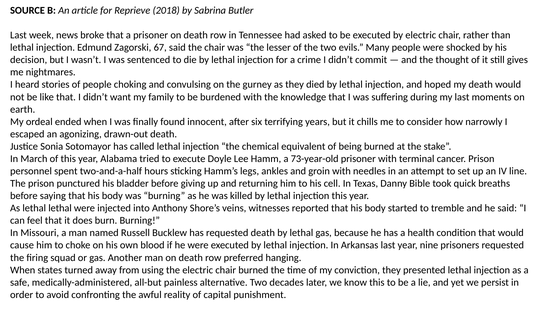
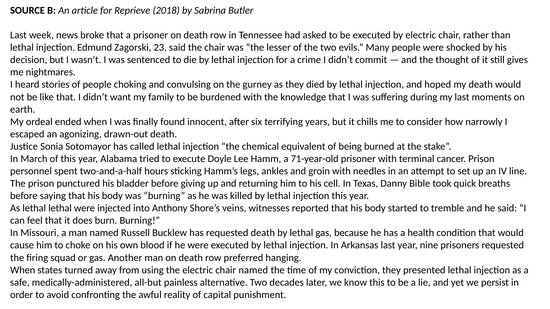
67: 67 -> 23 (160, 48)
73-year-old: 73-year-old -> 71-year-old (315, 159)
chair burned: burned -> named (253, 270)
